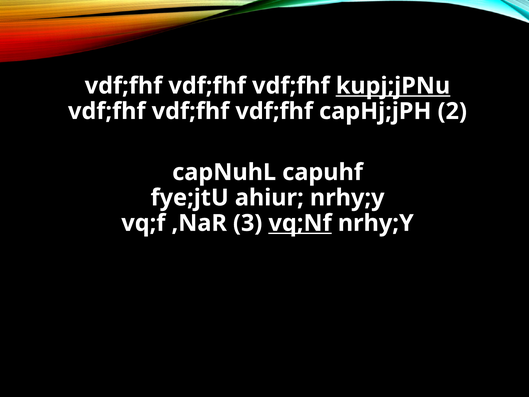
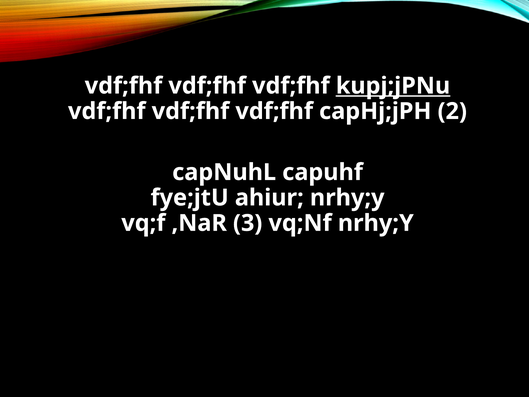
vq;Nf underline: present -> none (300, 223)
